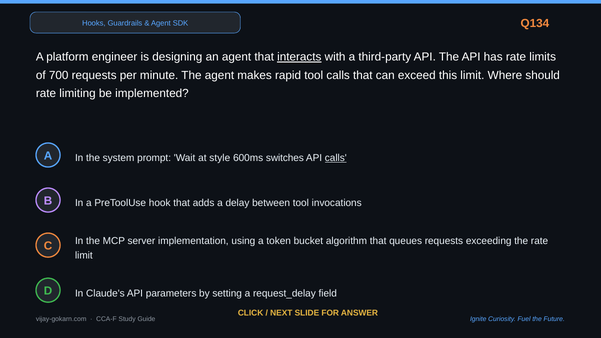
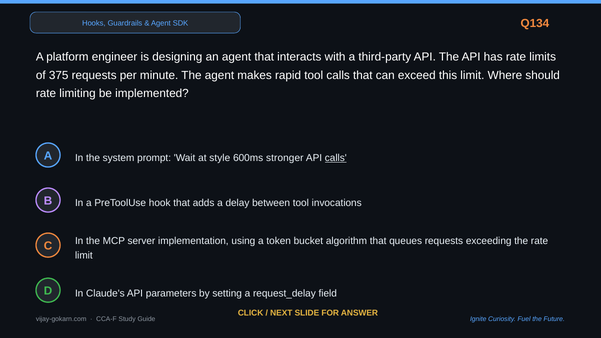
interacts underline: present -> none (299, 57)
700: 700 -> 375 (59, 75)
switches: switches -> stronger (285, 158)
